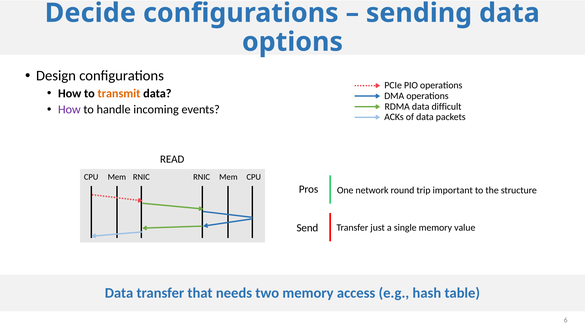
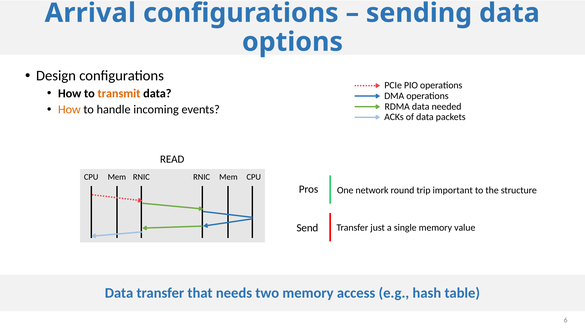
Decide: Decide -> Arrival (90, 13)
difficult: difficult -> needed (447, 107)
How colour: purple -> orange (69, 110)
